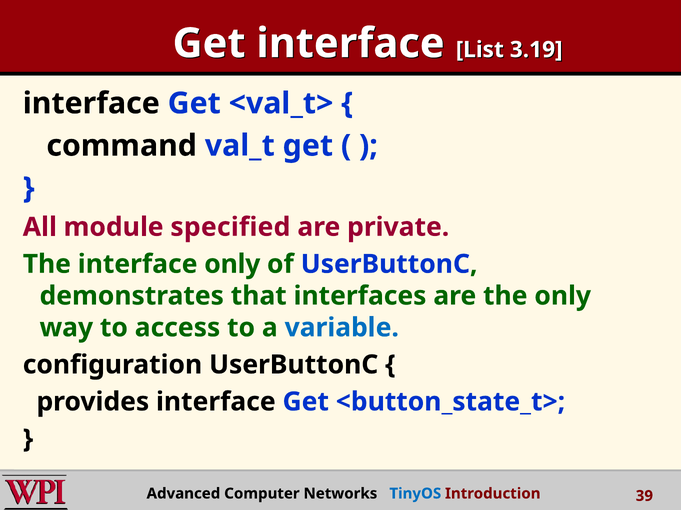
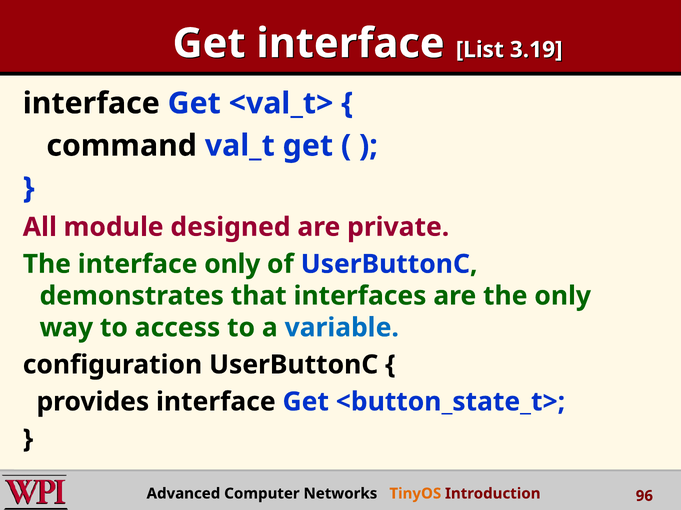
specified: specified -> designed (230, 227)
TinyOS colour: blue -> orange (415, 494)
39: 39 -> 96 (644, 497)
